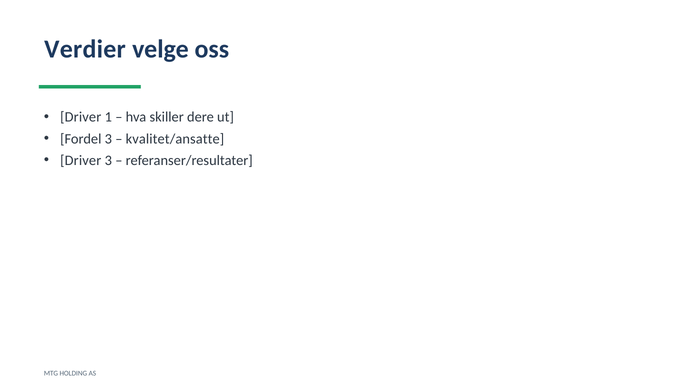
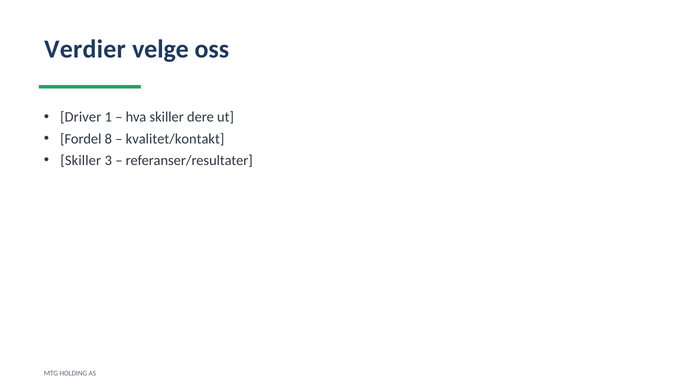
Fordel 3: 3 -> 8 (108, 139)
kvalitet/ansatte: kvalitet/ansatte -> kvalitet/kontakt (175, 139)
Driver: Driver -> Skiller (81, 160)
